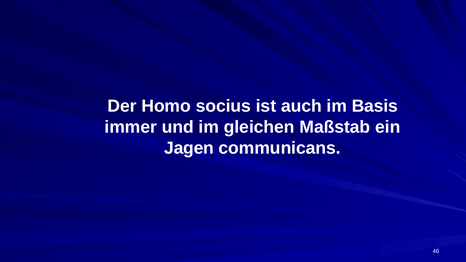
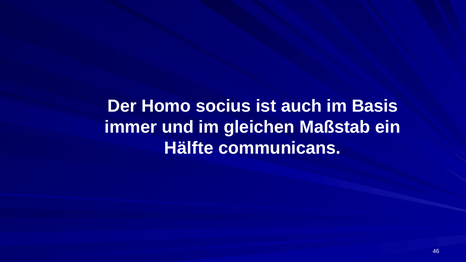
Jagen: Jagen -> Hälfte (189, 148)
